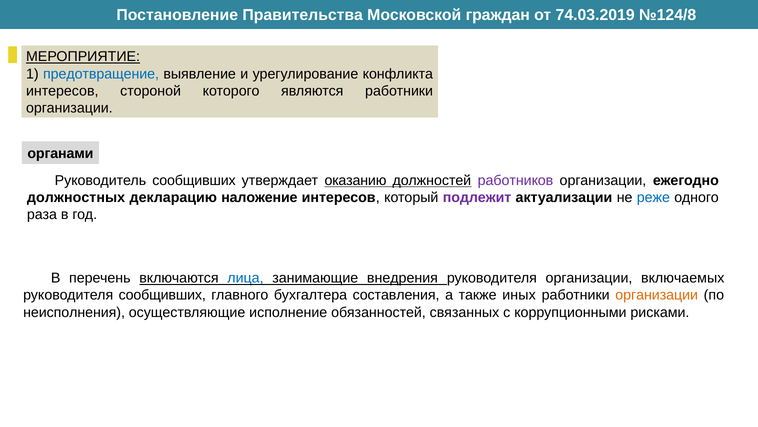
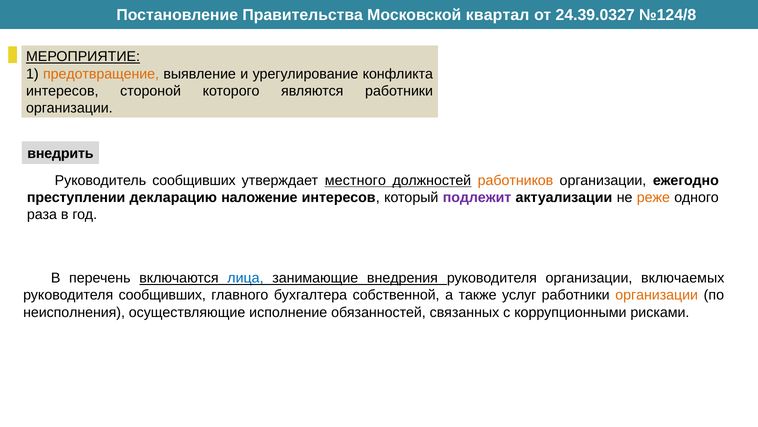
граждан: граждан -> квартал (498, 15)
74.03.2019: 74.03.2019 -> 24.39.0327 (595, 15)
предотвращение colour: blue -> orange (101, 74)
органами: органами -> внедрить (60, 153)
оказанию: оказанию -> местного (355, 180)
работников colour: purple -> orange (515, 180)
должностных: должностных -> преступлении (76, 197)
реже colour: blue -> orange (653, 197)
составления: составления -> собственной (396, 295)
иных: иных -> услуг (519, 295)
